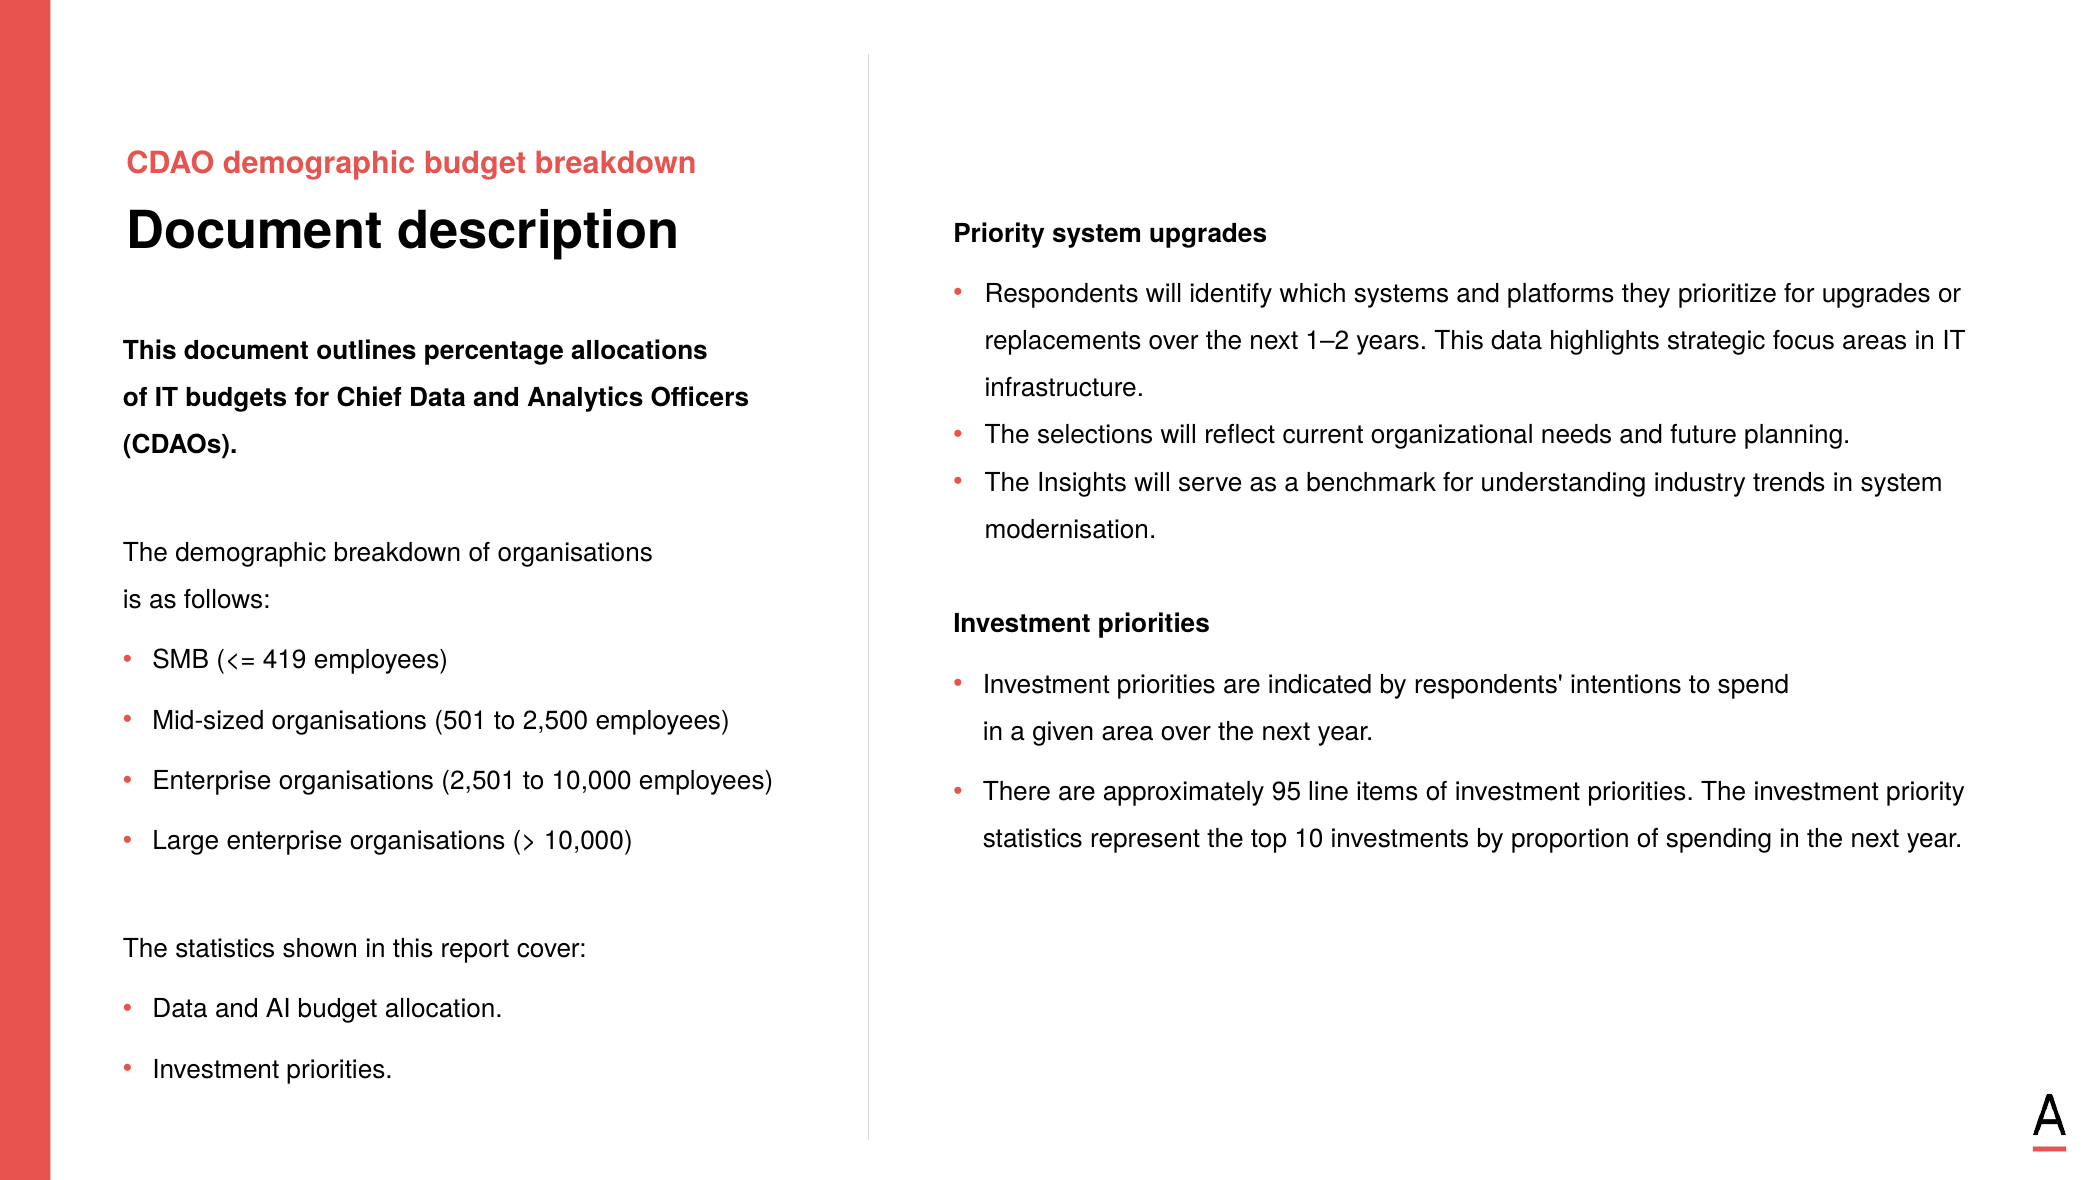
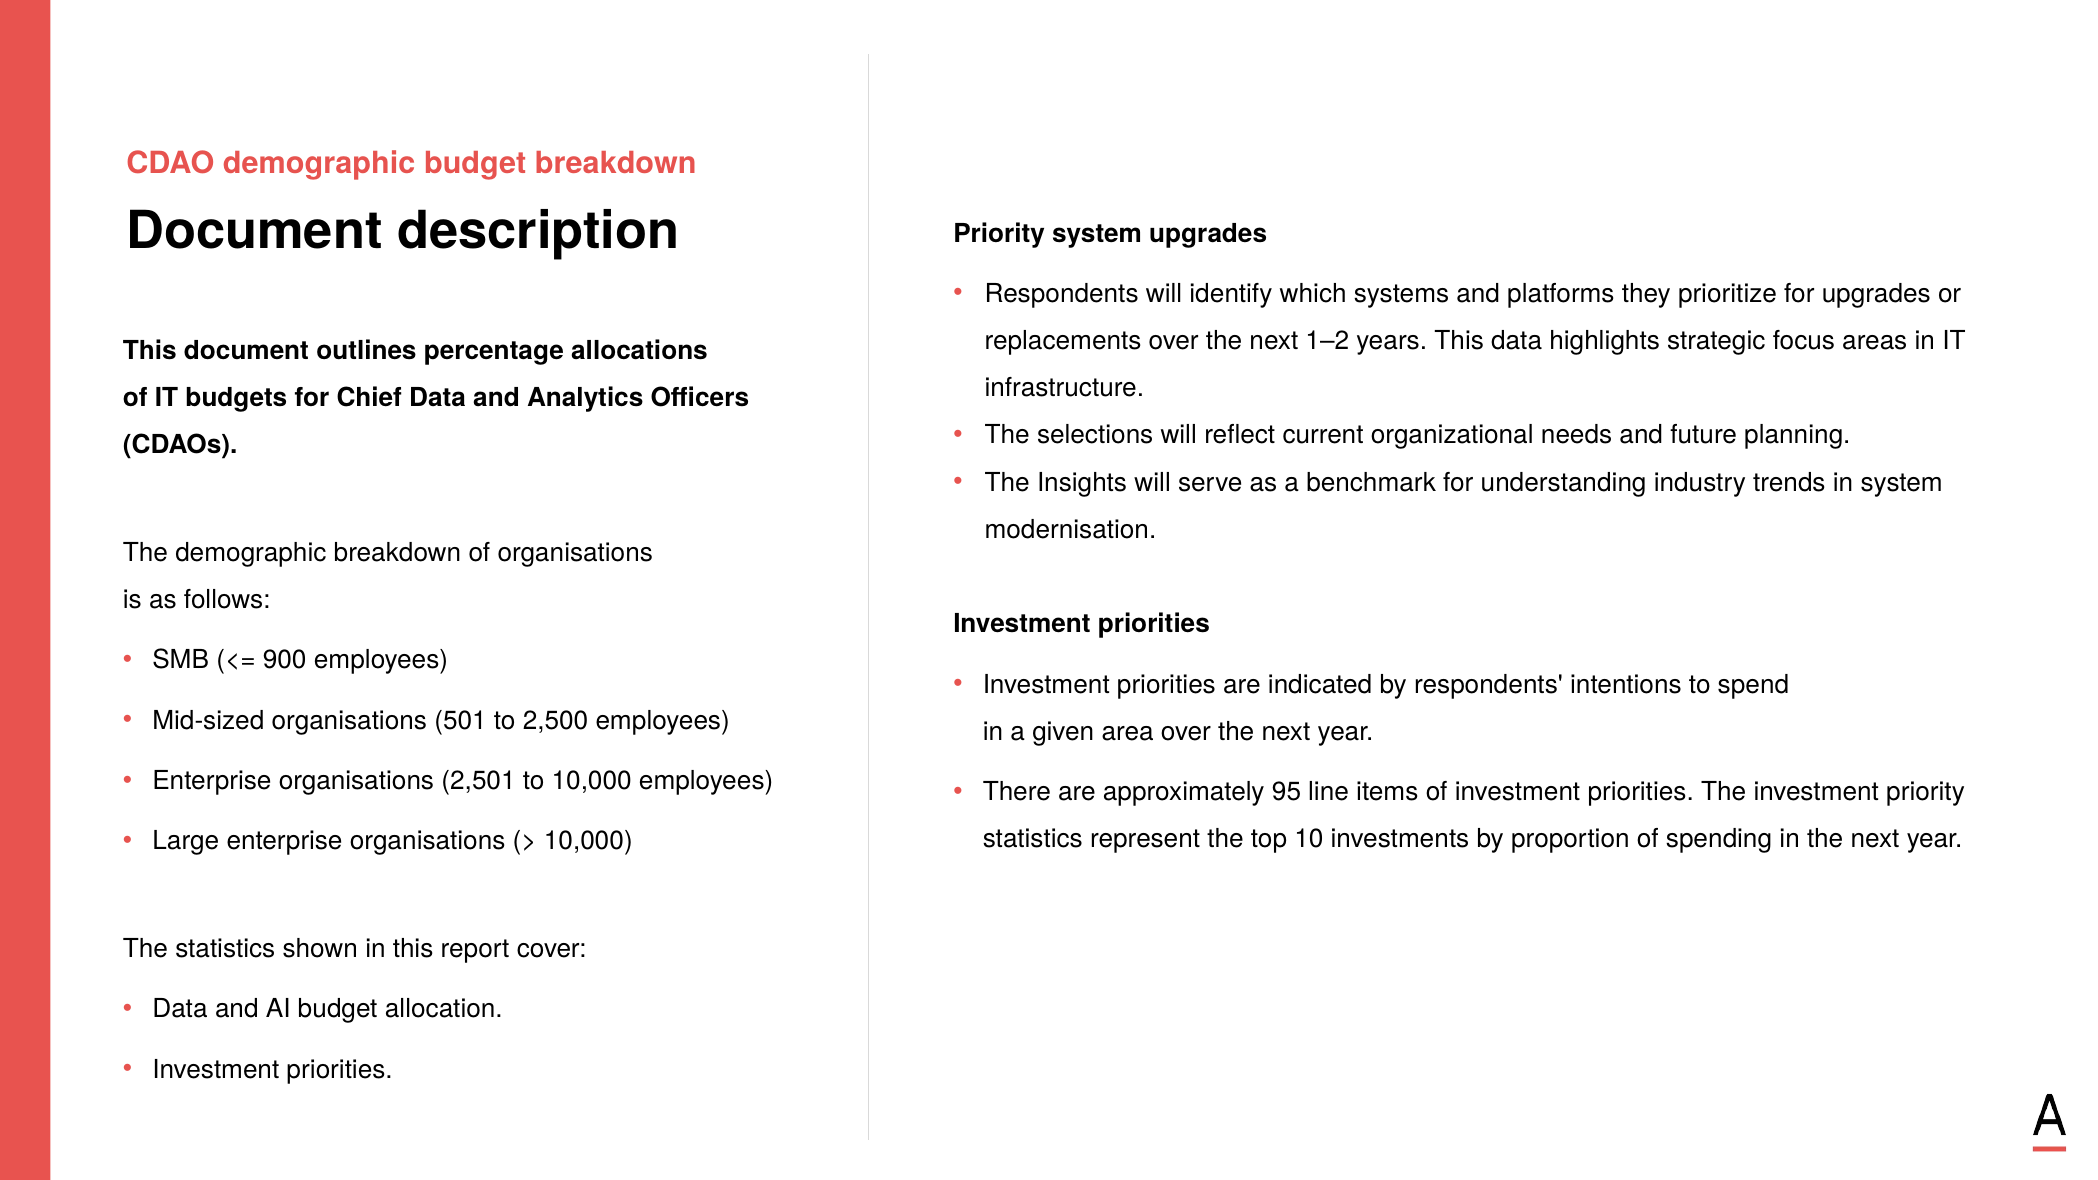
419: 419 -> 900 (285, 660)
